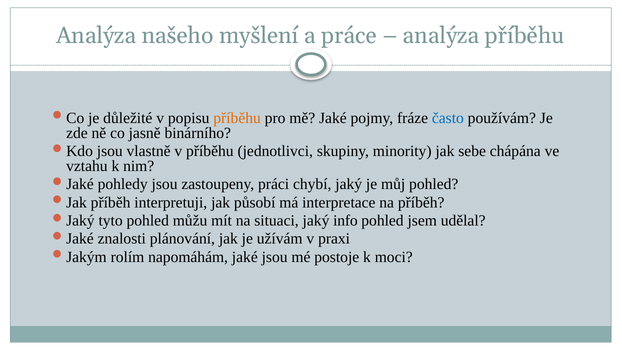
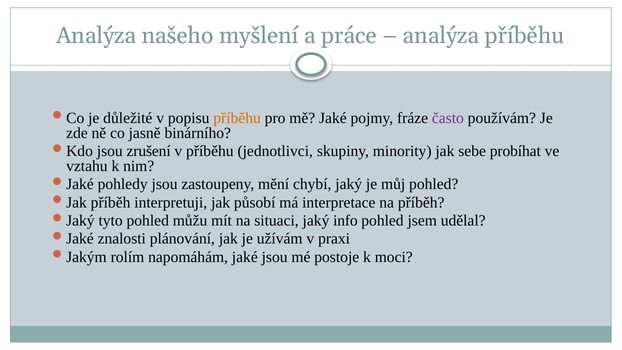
často colour: blue -> purple (448, 118)
vlastně: vlastně -> zrušení (149, 151)
chápána: chápána -> probíhat (515, 151)
práci: práci -> mění (274, 184)
